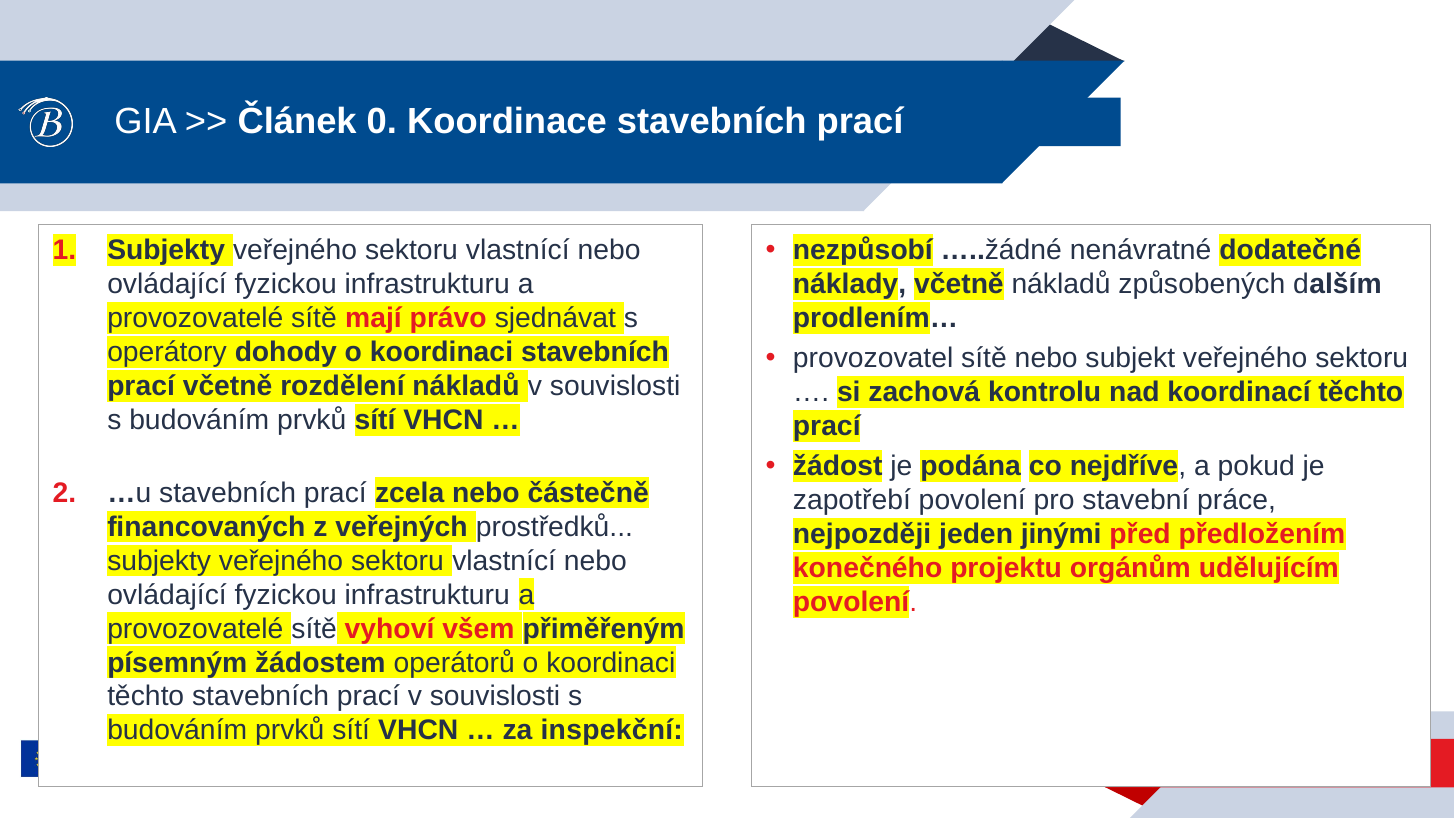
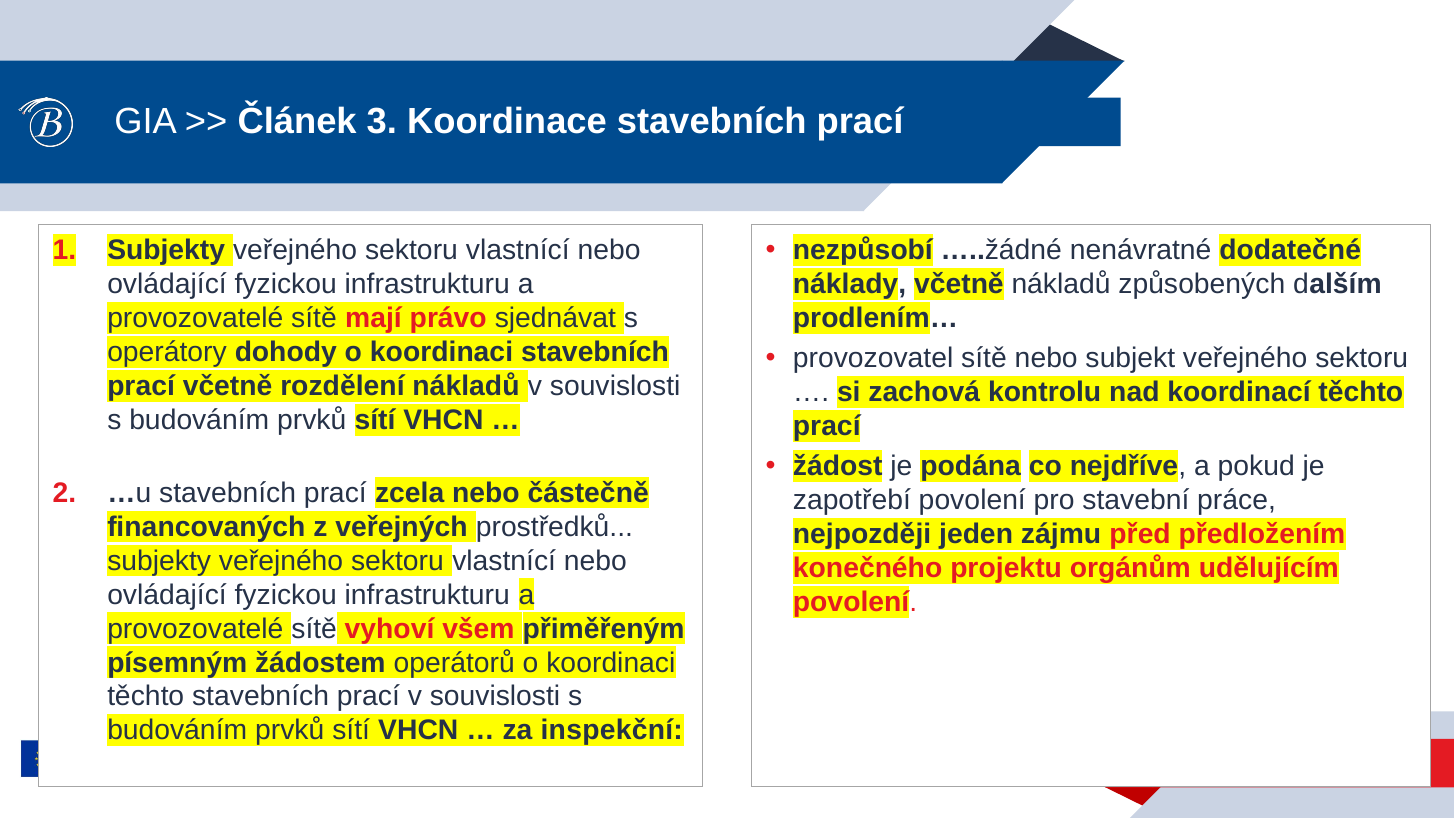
0: 0 -> 3 (382, 122)
jinými: jinými -> zájmu (1061, 534)
